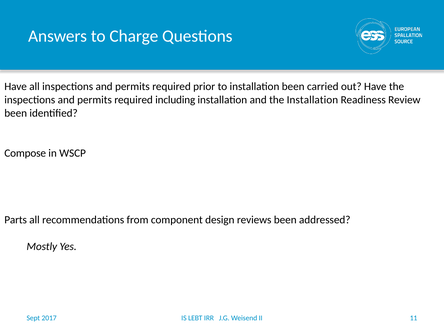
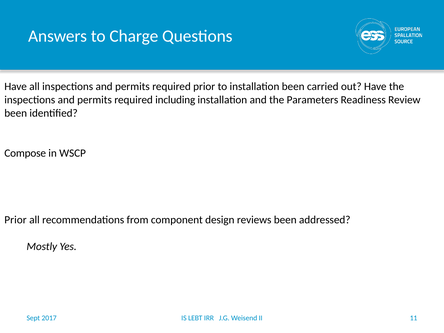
the Installation: Installation -> Parameters (312, 100)
Parts: Parts -> Prior (16, 220)
